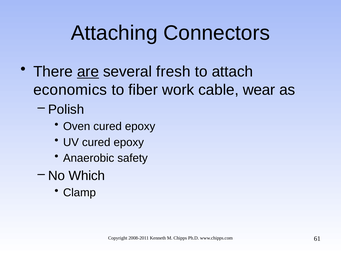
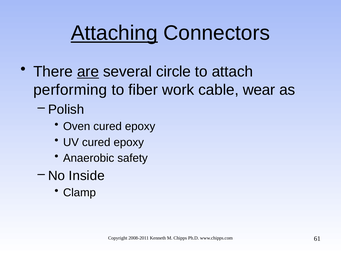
Attaching underline: none -> present (114, 33)
fresh: fresh -> circle (174, 72)
economics: economics -> performing (70, 90)
Which: Which -> Inside (87, 176)
